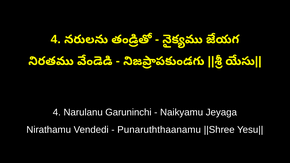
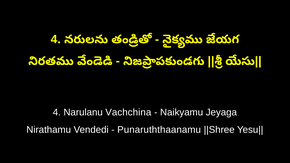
Garuninchi: Garuninchi -> Vachchina (128, 112)
